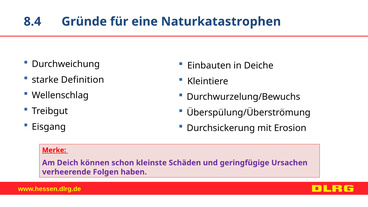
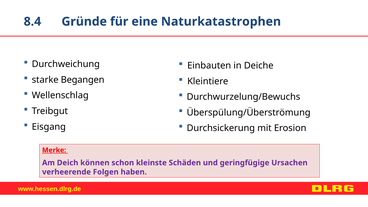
Definition: Definition -> Begangen (83, 80)
